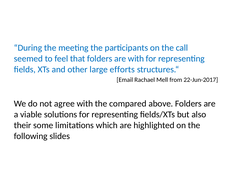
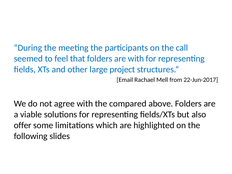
efforts: efforts -> project (122, 69)
their: their -> offer (23, 125)
